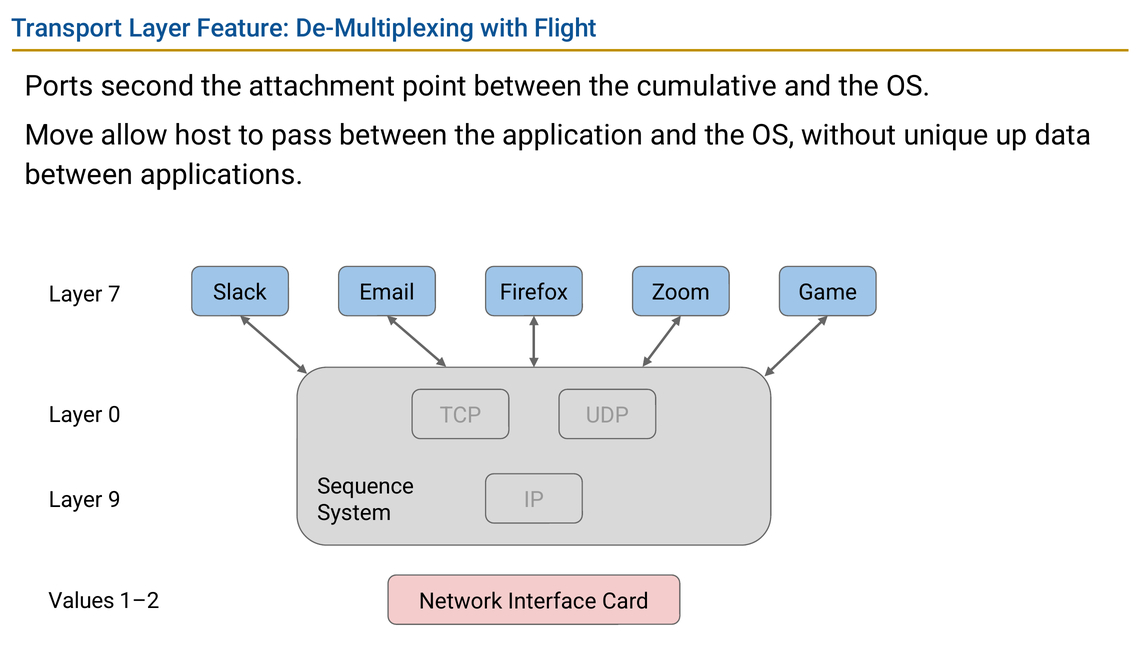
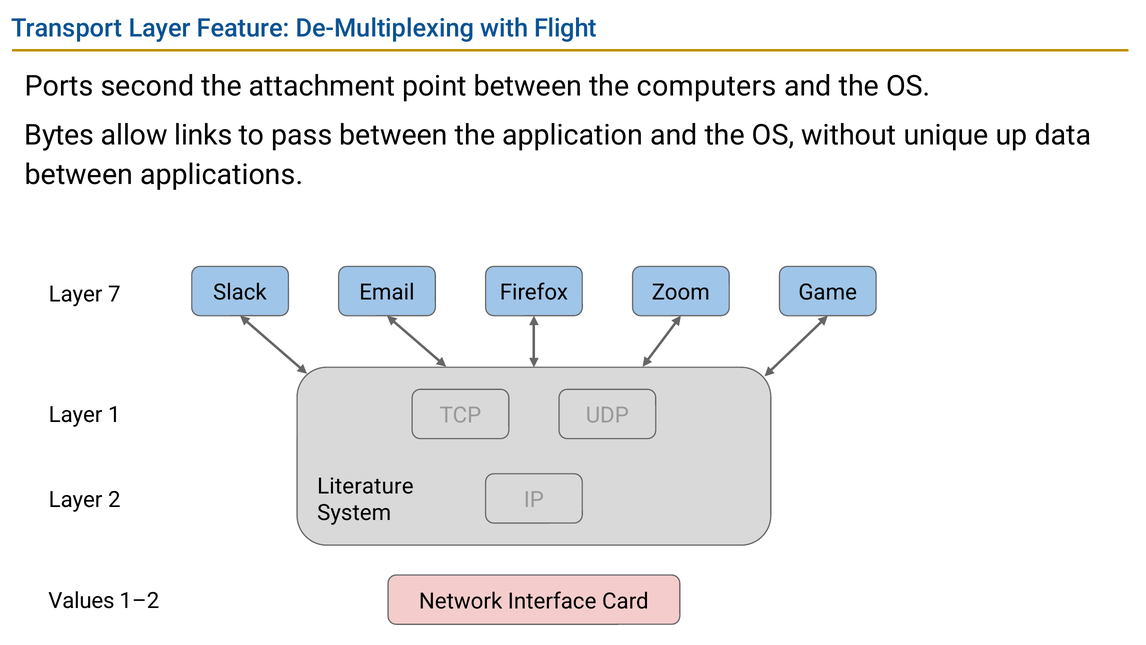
cumulative: cumulative -> computers (707, 86)
Move: Move -> Bytes (59, 135)
host: host -> links (203, 135)
0: 0 -> 1 (114, 415)
Sequence: Sequence -> Literature (365, 486)
9: 9 -> 2 (114, 499)
